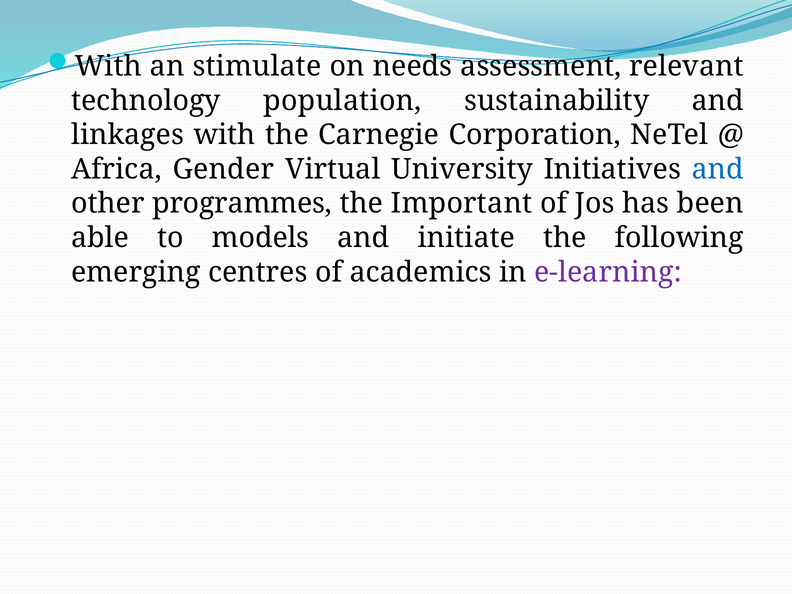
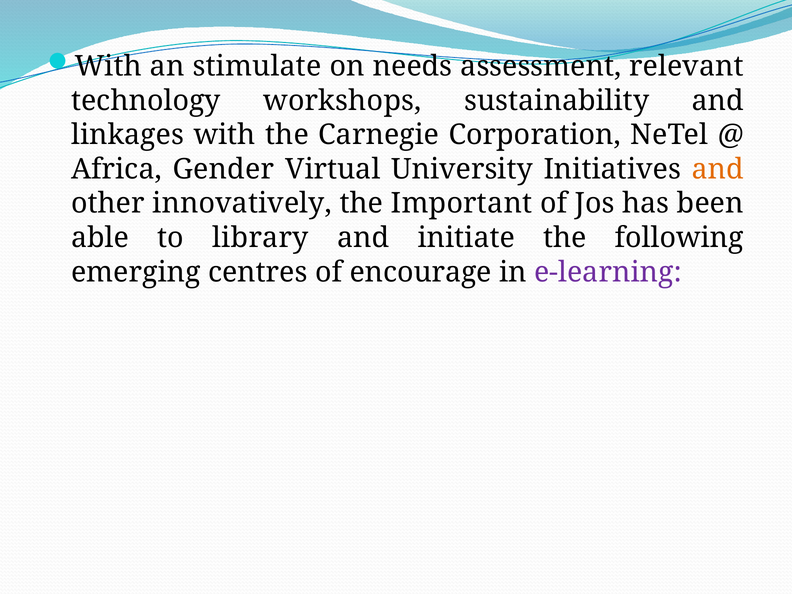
population: population -> workshops (342, 101)
and colour: blue -> orange (718, 169)
programmes: programmes -> innovatively (242, 204)
models: models -> library (260, 238)
academics: academics -> encourage (421, 272)
